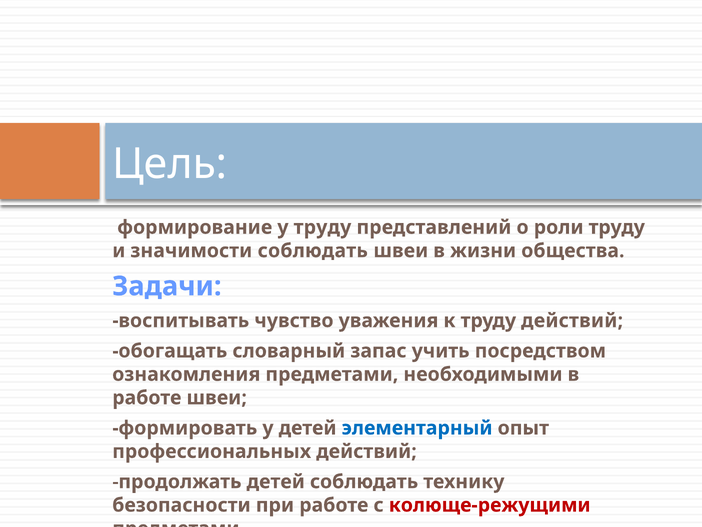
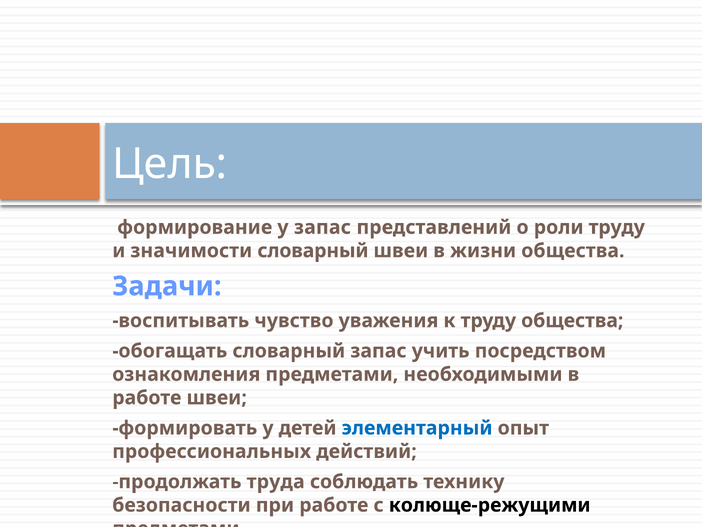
у труду: труду -> запас (322, 227)
значимости соблюдать: соблюдать -> словарный (313, 251)
труду действий: действий -> общества (572, 320)
продолжать детей: детей -> труда (276, 481)
колюще-режущими colour: red -> black (490, 505)
